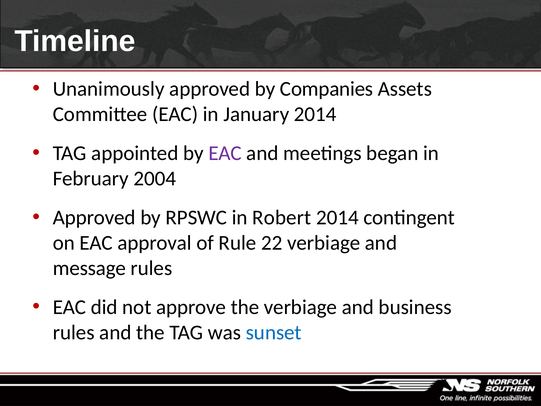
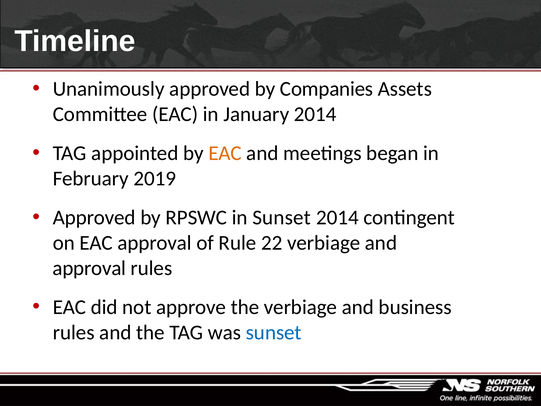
EAC colour: purple -> orange (225, 153)
2004: 2004 -> 2019 (155, 178)
in Robert: Robert -> Sunset (282, 217)
message: message -> approval (89, 268)
